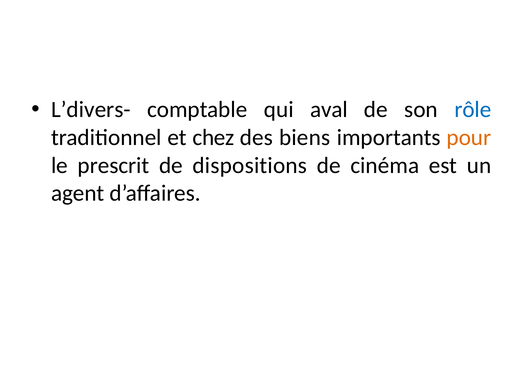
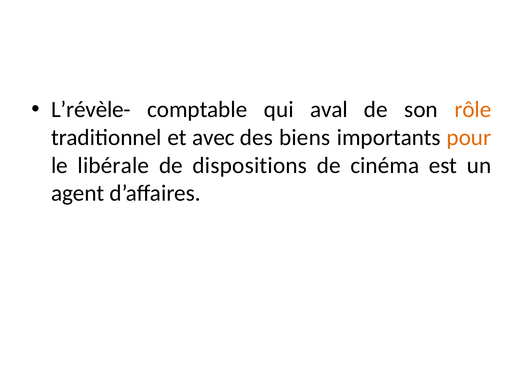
L’divers-: L’divers- -> L’révèle- (91, 110)
rôle colour: blue -> orange (473, 110)
chez: chez -> avec (213, 138)
prescrit: prescrit -> libérale (113, 166)
